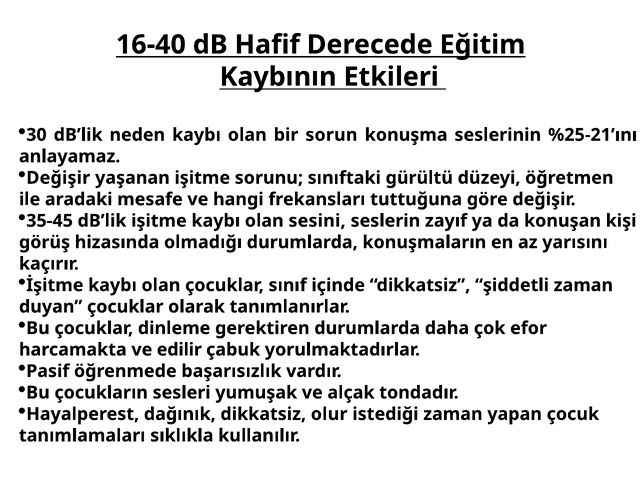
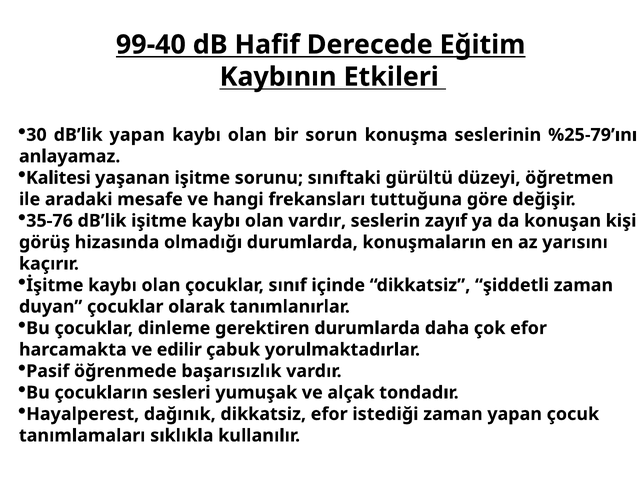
16-40: 16-40 -> 99-40 (151, 45)
dB’lik neden: neden -> yapan (137, 135)
%25-21’ını: %25-21’ını -> %25-79’ını (593, 135)
Değişir: Değişir -> Kalitesi (58, 178)
35-45: 35-45 -> 35-76 (50, 221)
olan sesini: sesini -> vardır (317, 221)
dikkatsiz olur: olur -> efor (329, 414)
